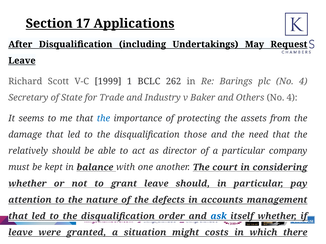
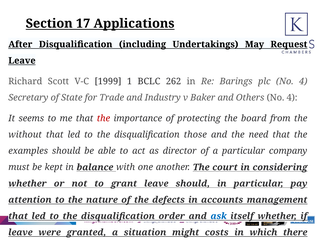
the colour: blue -> red (103, 119)
assets: assets -> board (254, 119)
damage: damage -> without (25, 135)
relatively: relatively -> examples (28, 151)
